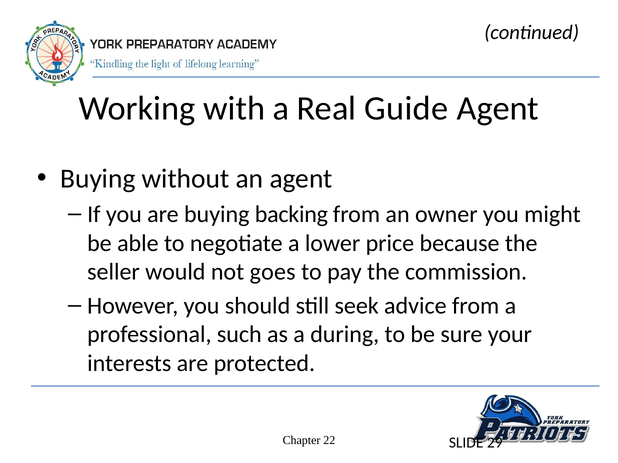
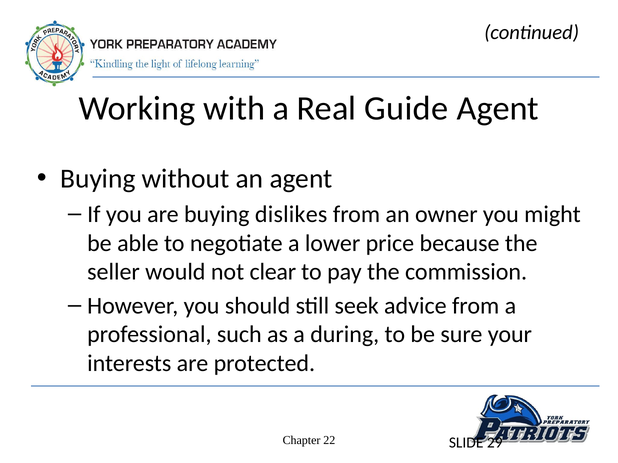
backing: backing -> dislikes (291, 215)
goes: goes -> clear (273, 272)
